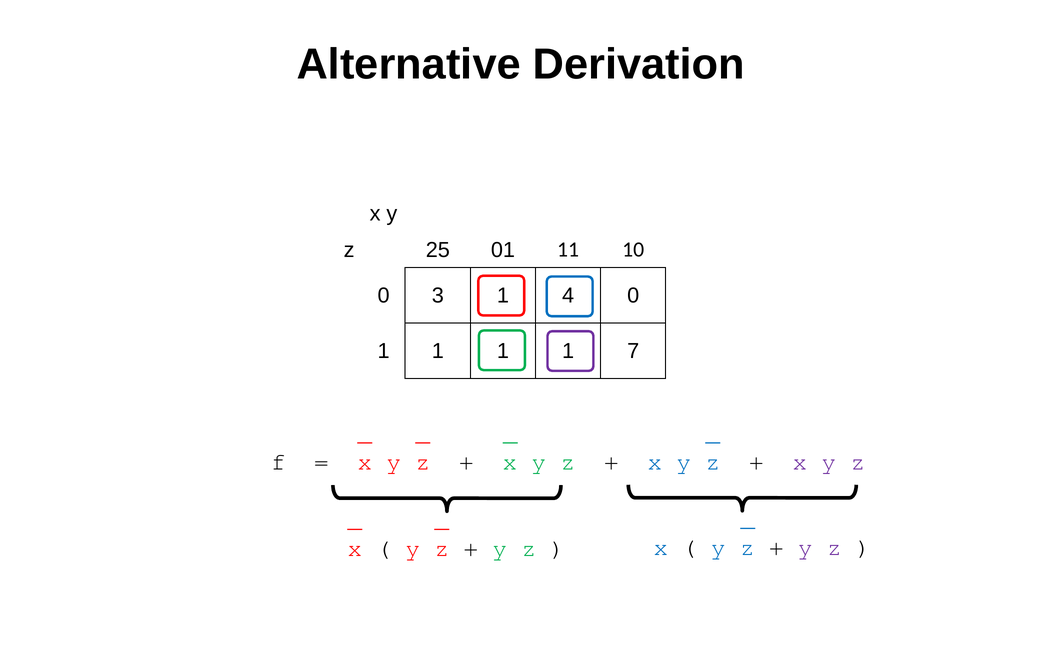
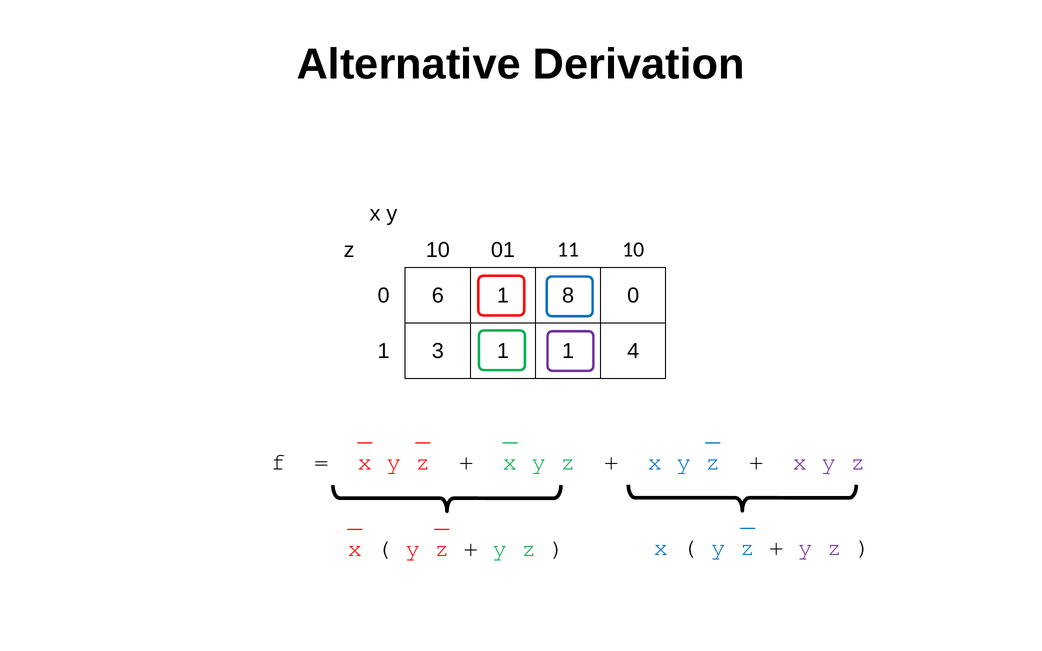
z 25: 25 -> 10 (438, 250)
3: 3 -> 6 (438, 296)
4: 4 -> 8 (568, 296)
1: 1 -> 3 (438, 351)
7: 7 -> 4 (633, 351)
